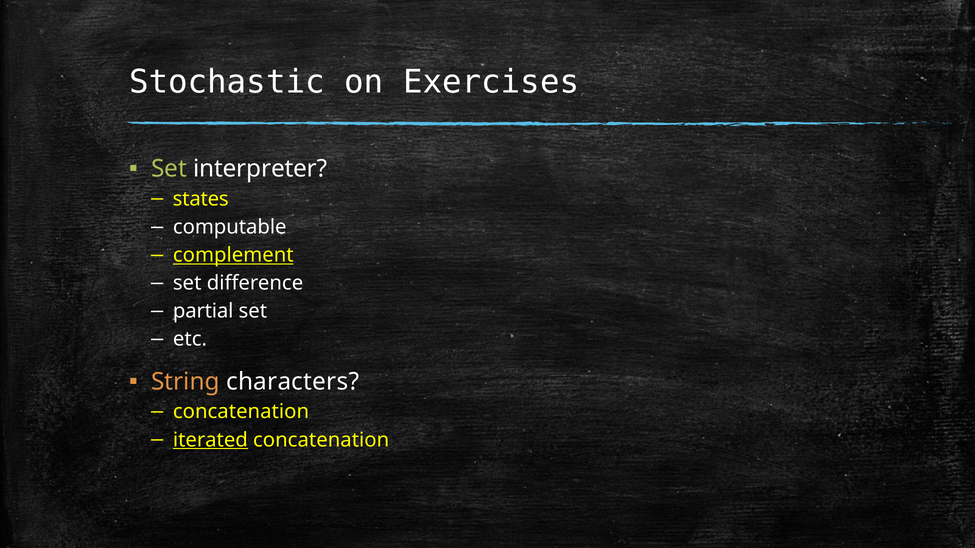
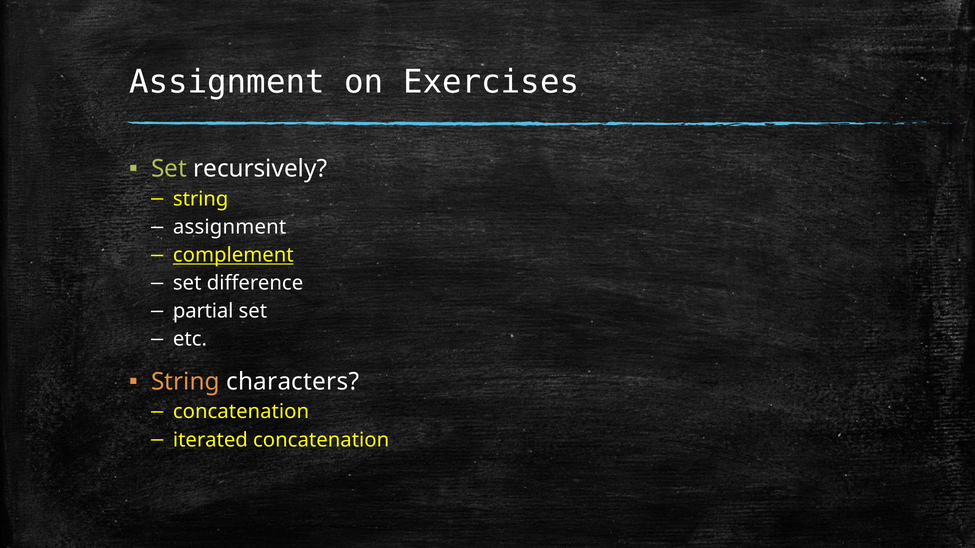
Stochastic: Stochastic -> Assignment (227, 82)
interpreter: interpreter -> recursively (260, 169)
states: states -> string (201, 199)
computable: computable -> assignment (230, 227)
iterated underline: present -> none (210, 440)
